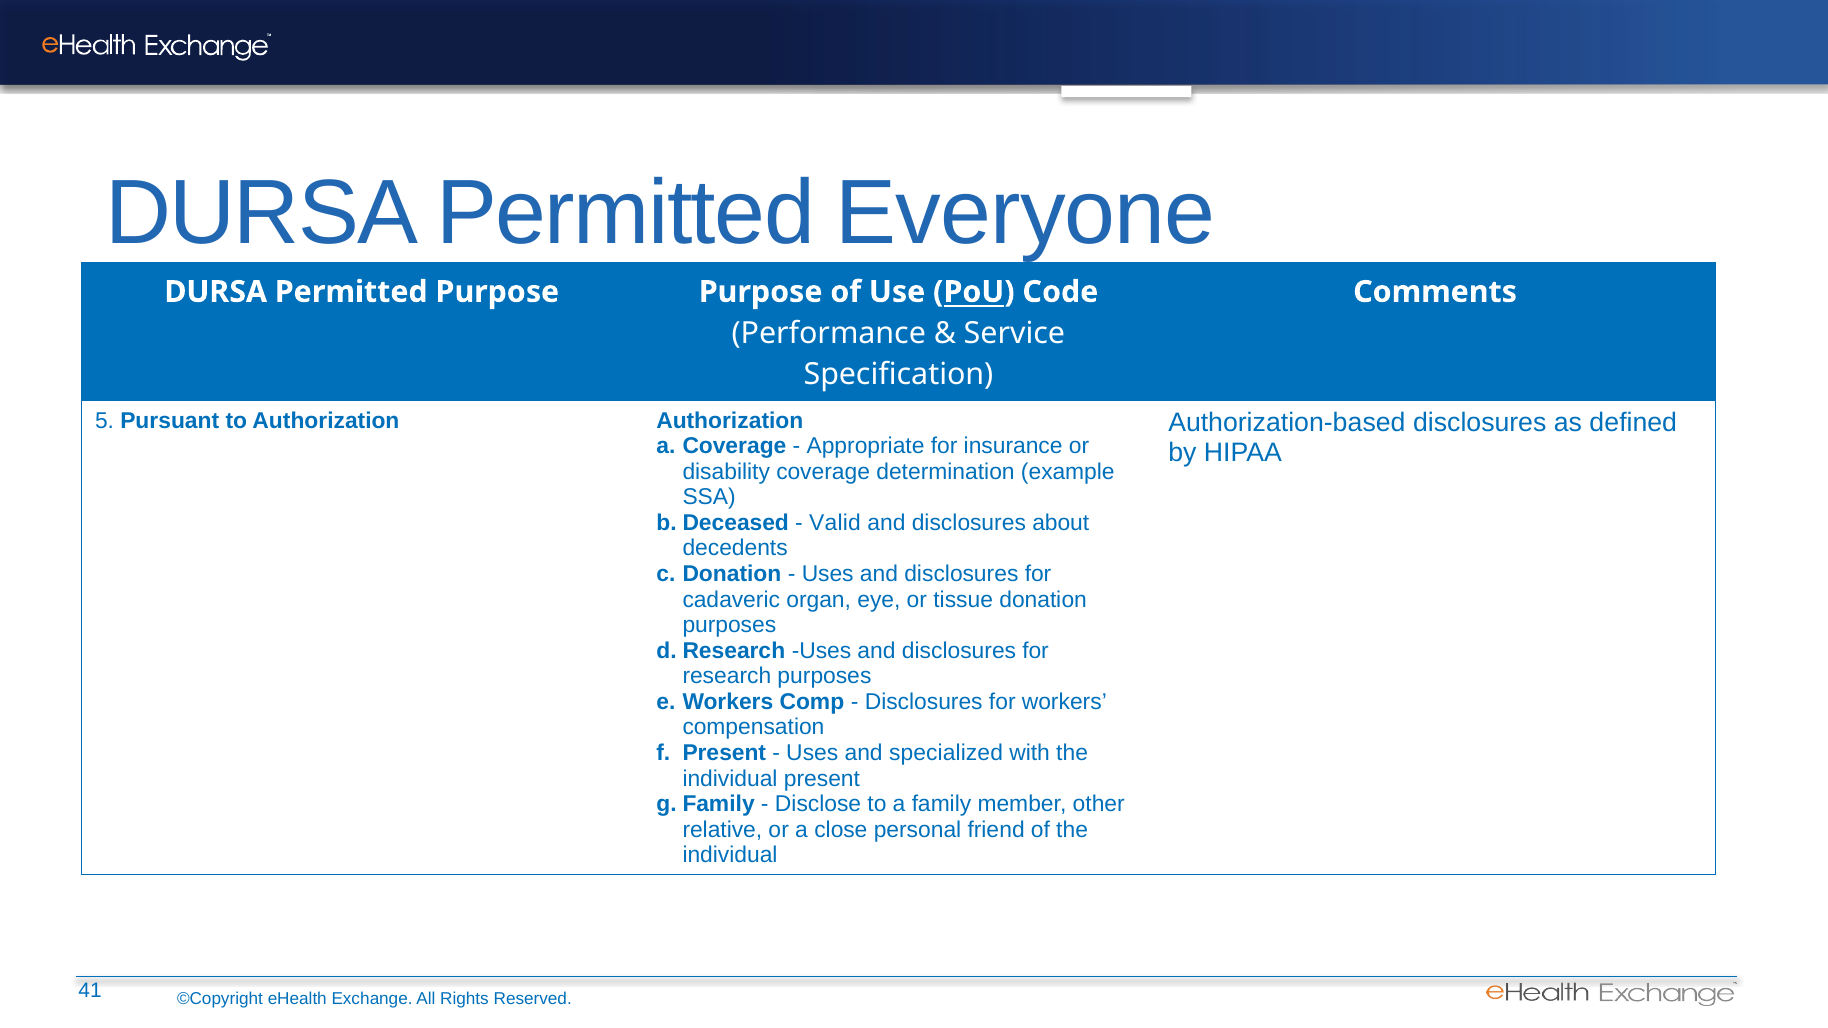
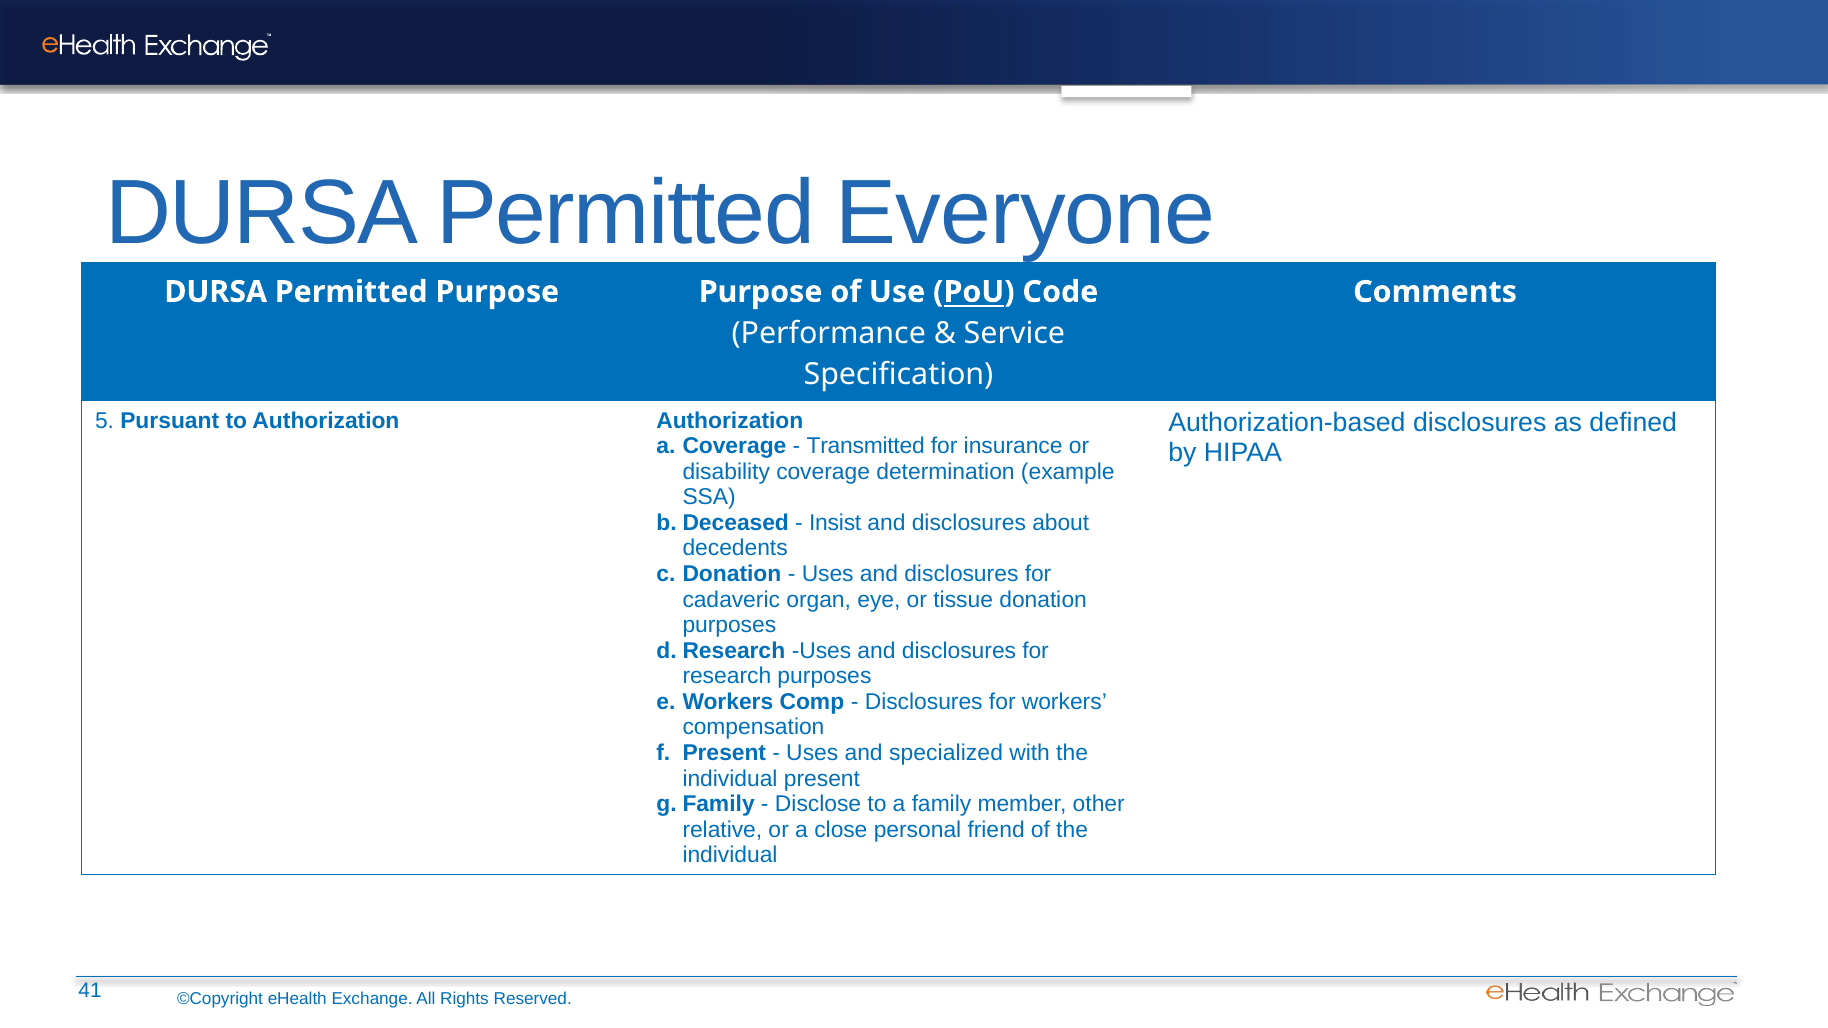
Appropriate: Appropriate -> Transmitted (866, 446)
Valid: Valid -> Insist (835, 523)
